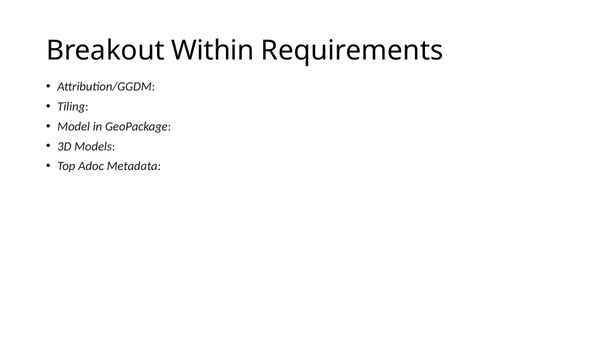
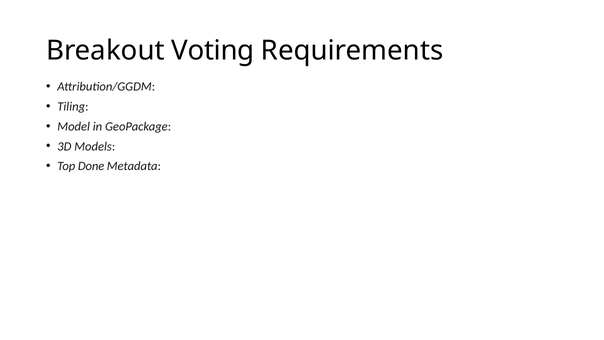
Within: Within -> Voting (213, 51)
Adoc: Adoc -> Done (91, 166)
